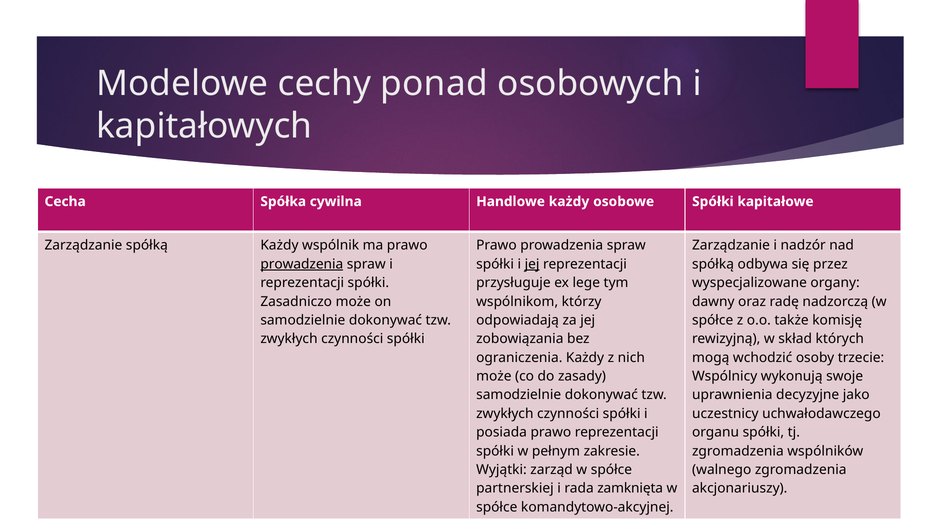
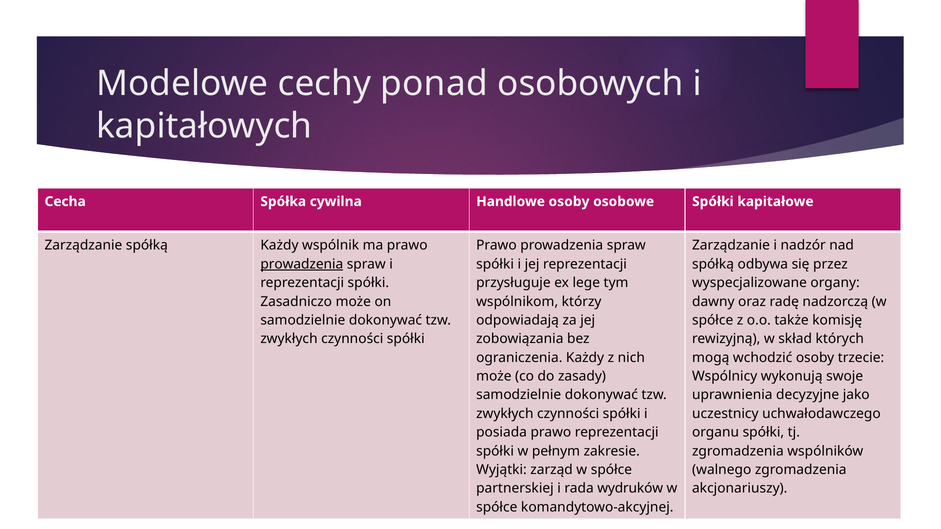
Handlowe każdy: każdy -> osoby (569, 202)
jej underline: present -> none (532, 264)
zamknięta: zamknięta -> wydruków (630, 489)
